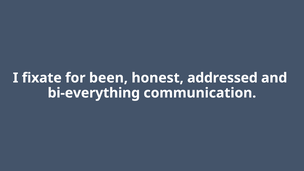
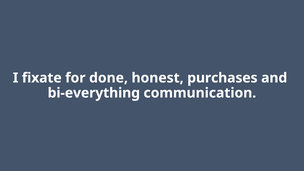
been: been -> done (109, 78)
addressed: addressed -> purchases (222, 78)
